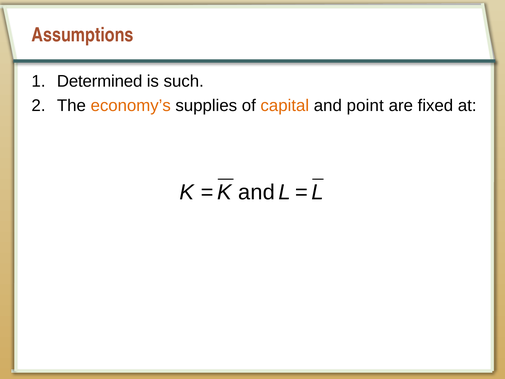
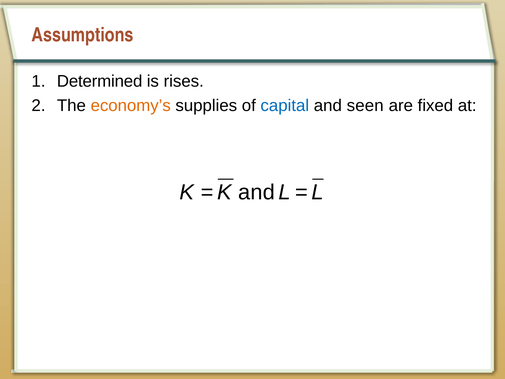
such: such -> rises (184, 81)
capital colour: orange -> blue (285, 106)
point: point -> seen (365, 106)
